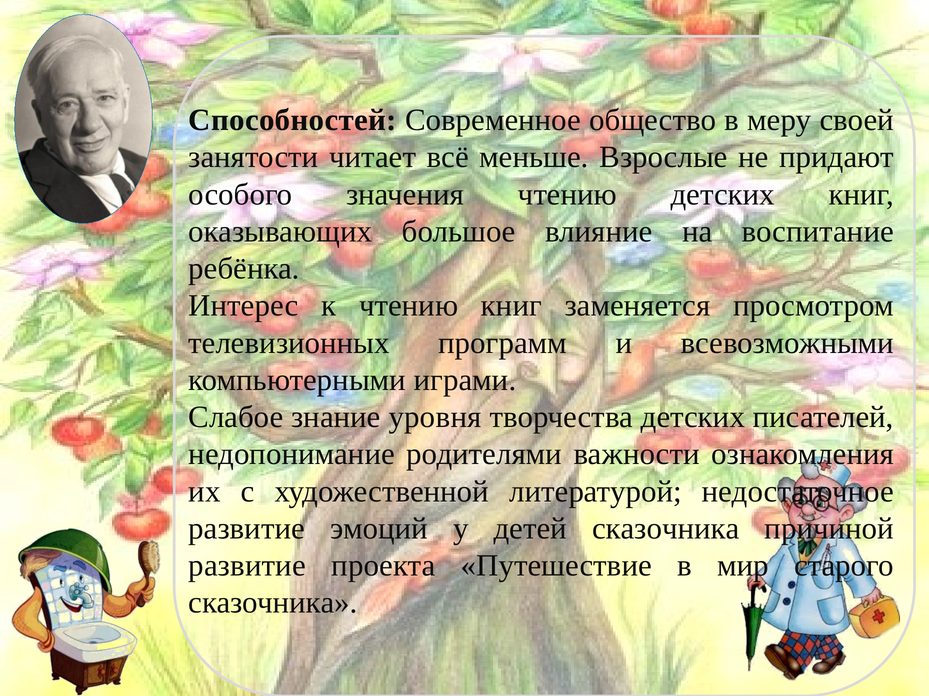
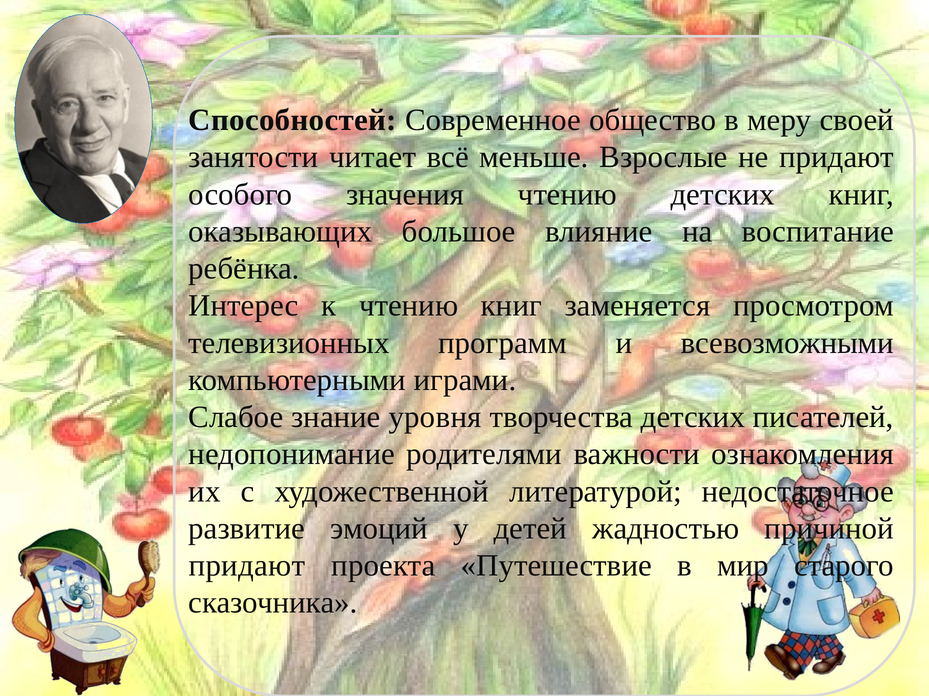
детей сказочника: сказочника -> жадностью (666, 529)
развитие: развитие -> придают (247, 566)
